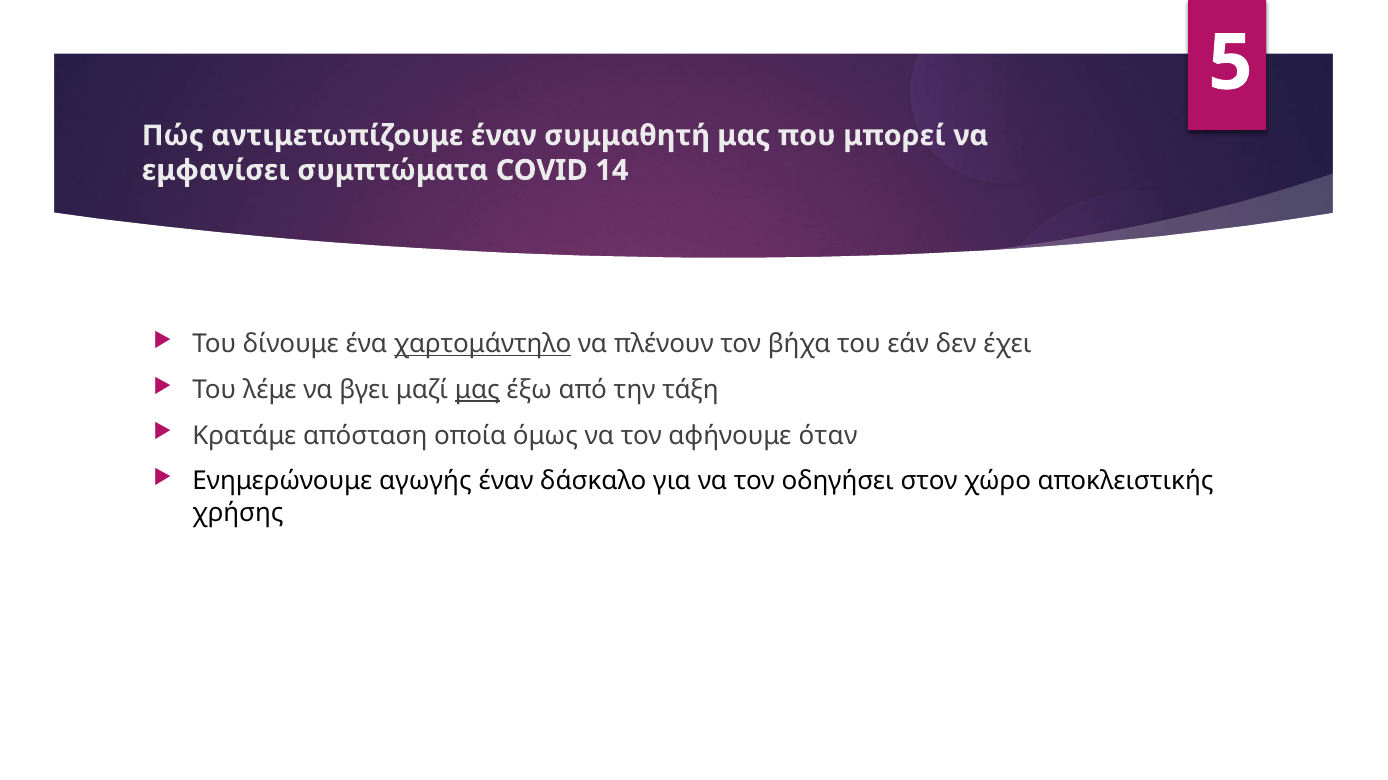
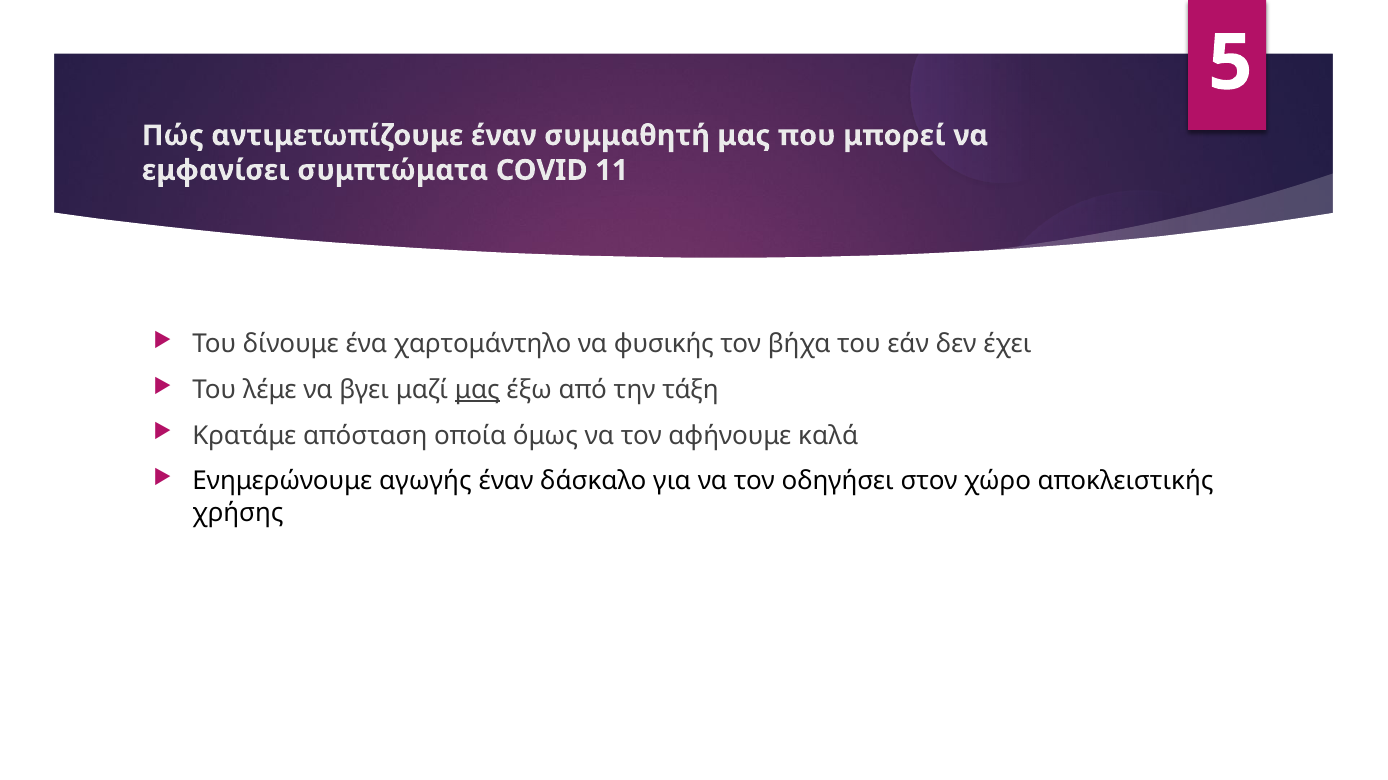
14: 14 -> 11 (612, 170)
χαρτομάντηλο underline: present -> none (483, 345)
πλένουν: πλένουν -> φυσικής (664, 345)
όταν: όταν -> καλά (828, 436)
